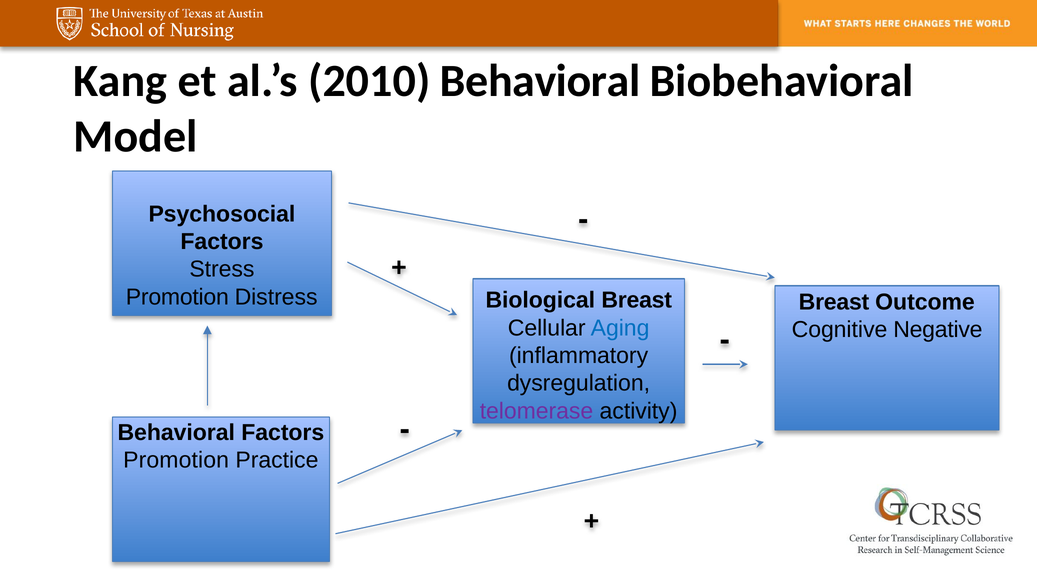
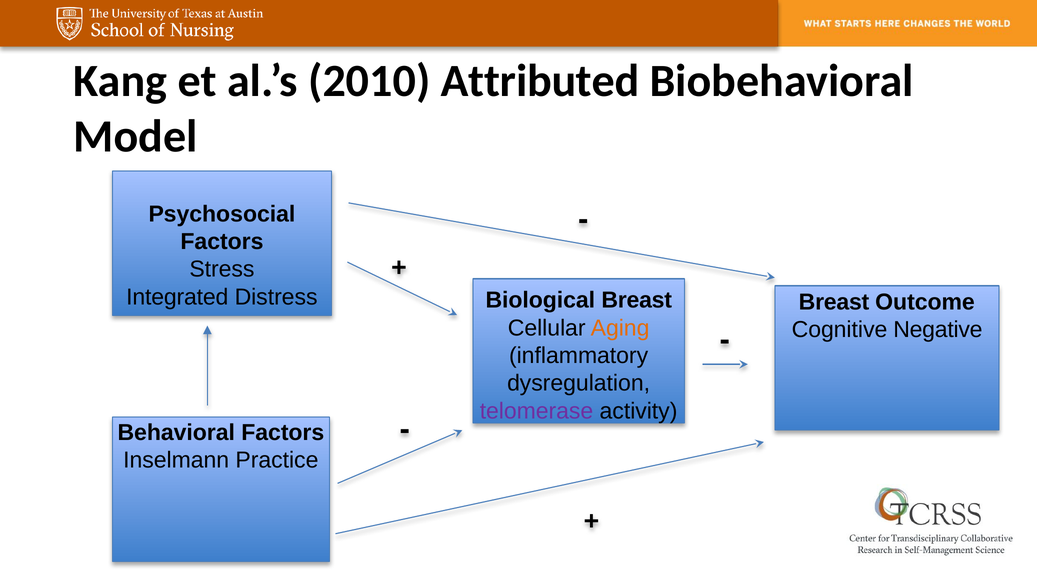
2010 Behavioral: Behavioral -> Attributed (540, 81)
Promotion: Promotion -> Integrated (177, 297)
Aging colour: blue -> orange (620, 328)
Promotion: Promotion -> Inselmann (176, 460)
